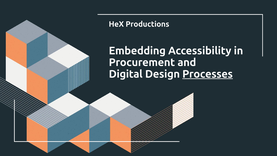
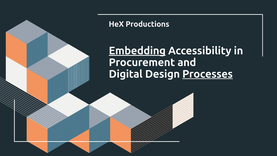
Embedding underline: none -> present (137, 51)
